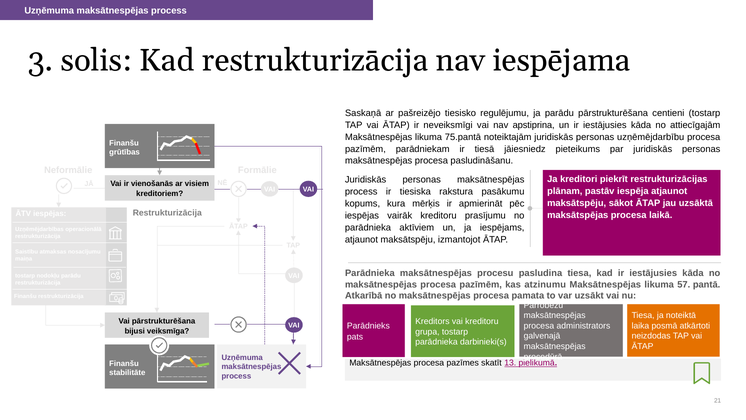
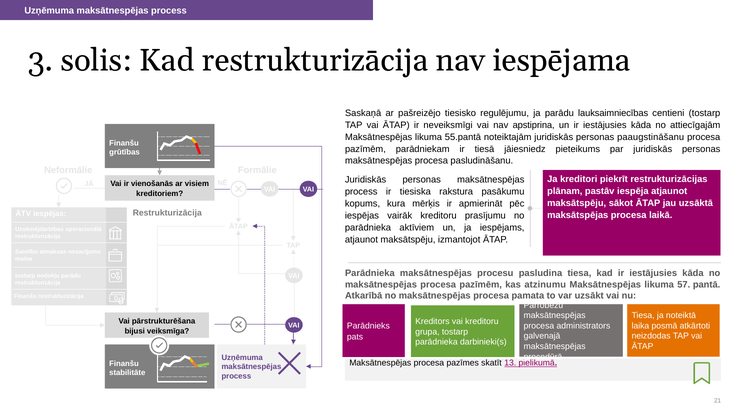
parādu pārstrukturēšana: pārstrukturēšana -> lauksaimniecības (613, 113)
75.pantā: 75.pantā -> 55.pantā (463, 137)
uzņēmējdarbību: uzņēmējdarbību -> paaugstināšanu (651, 137)
